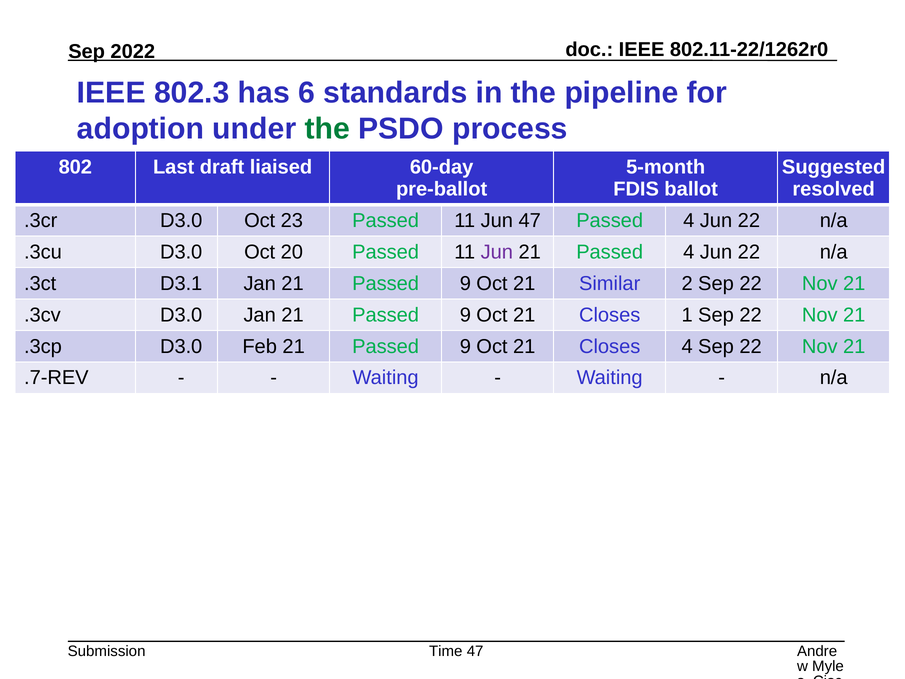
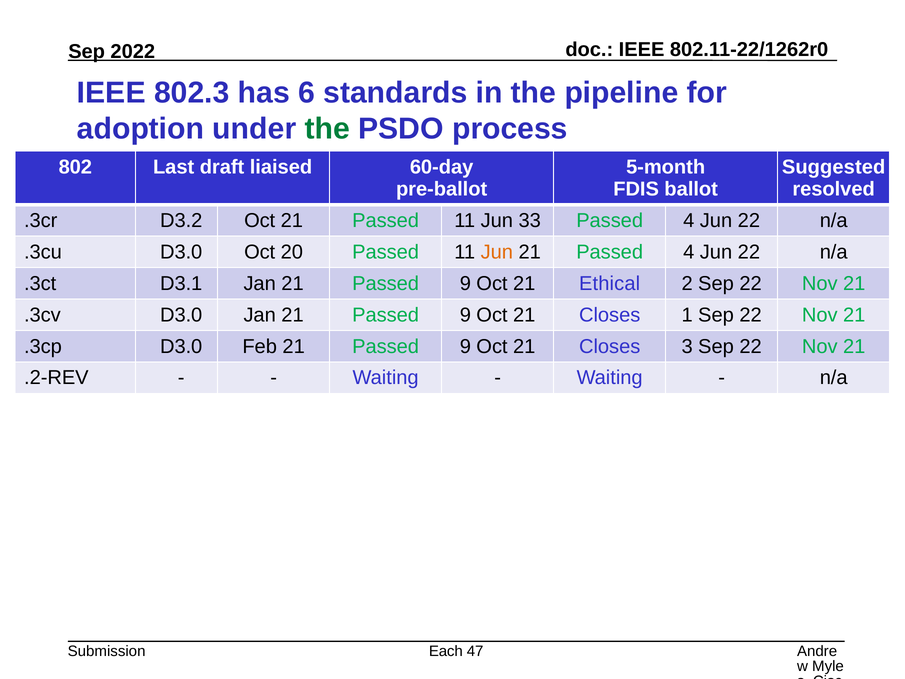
.3cr D3.0: D3.0 -> D3.2 (181, 221)
23: 23 -> 21 (292, 221)
Jun 47: 47 -> 33 (530, 221)
Jun colour: purple -> orange (497, 252)
Similar: Similar -> Ethical (610, 283)
Closes 4: 4 -> 3 (687, 346)
.7-REV: .7-REV -> .2-REV (56, 378)
Time: Time -> Each (446, 651)
